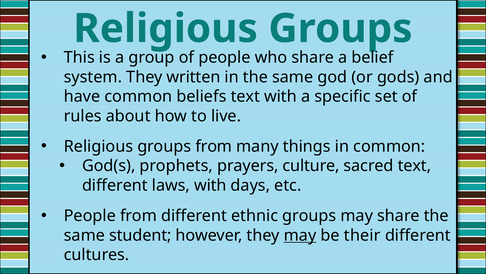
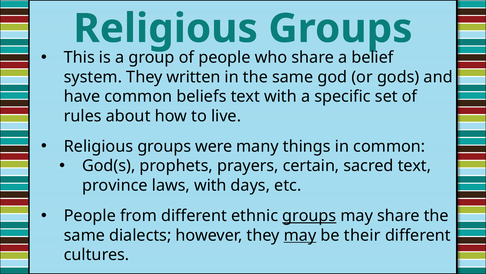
groups from: from -> were (214, 146)
culture: culture -> certain (311, 166)
different: different -> province (115, 185)
groups underline: none -> present (309, 215)
student: student -> dialects (140, 235)
